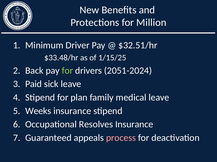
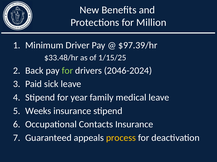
$32.51/hr: $32.51/hr -> $97.39/hr (138, 46)
2051-2024: 2051-2024 -> 2046-2024 (128, 71)
plan: plan -> year (79, 98)
Resolves: Resolves -> Contacts (96, 125)
process colour: pink -> yellow (121, 138)
